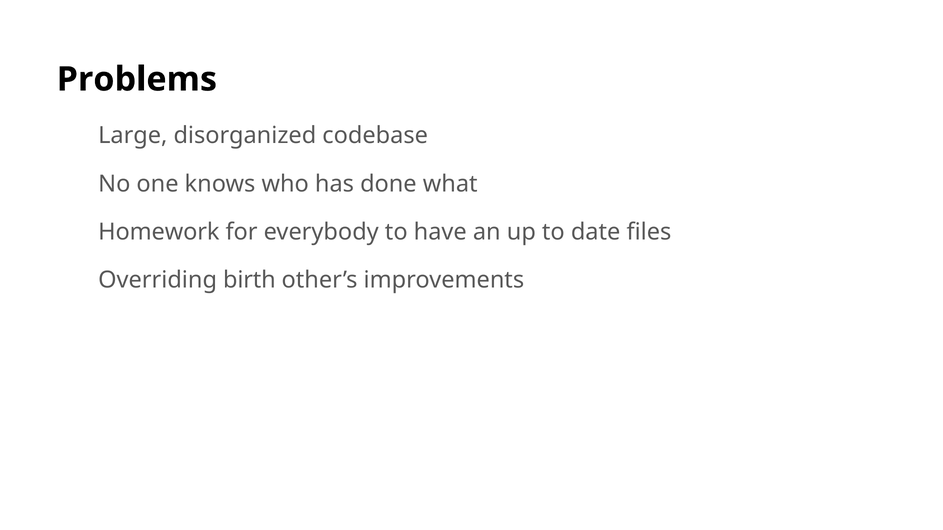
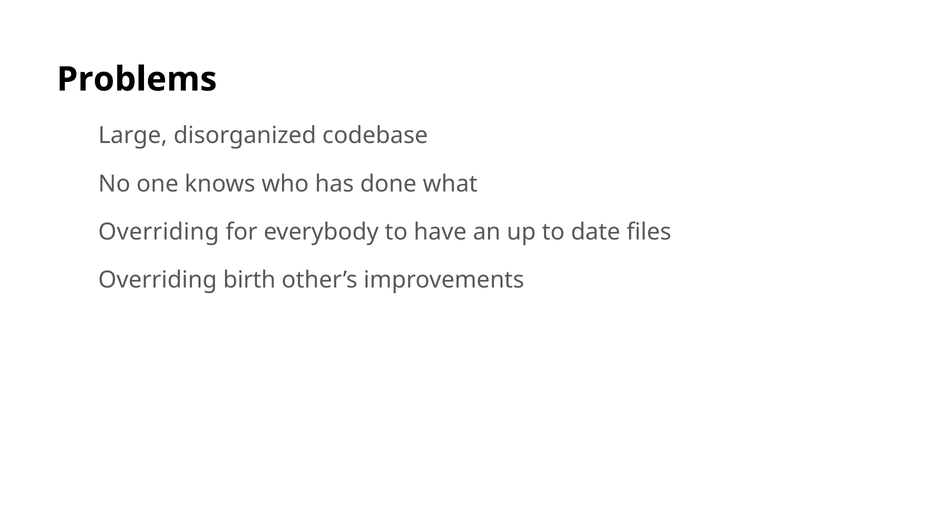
Homework: Homework -> Overriding (159, 232)
